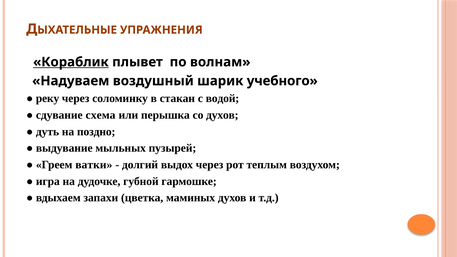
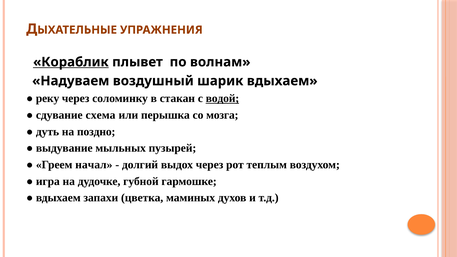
шарик учебного: учебного -> вдыхаем (282, 81)
водой underline: none -> present (222, 98)
со духов: духов -> мозга (222, 115)
ватки: ватки -> начал (94, 165)
